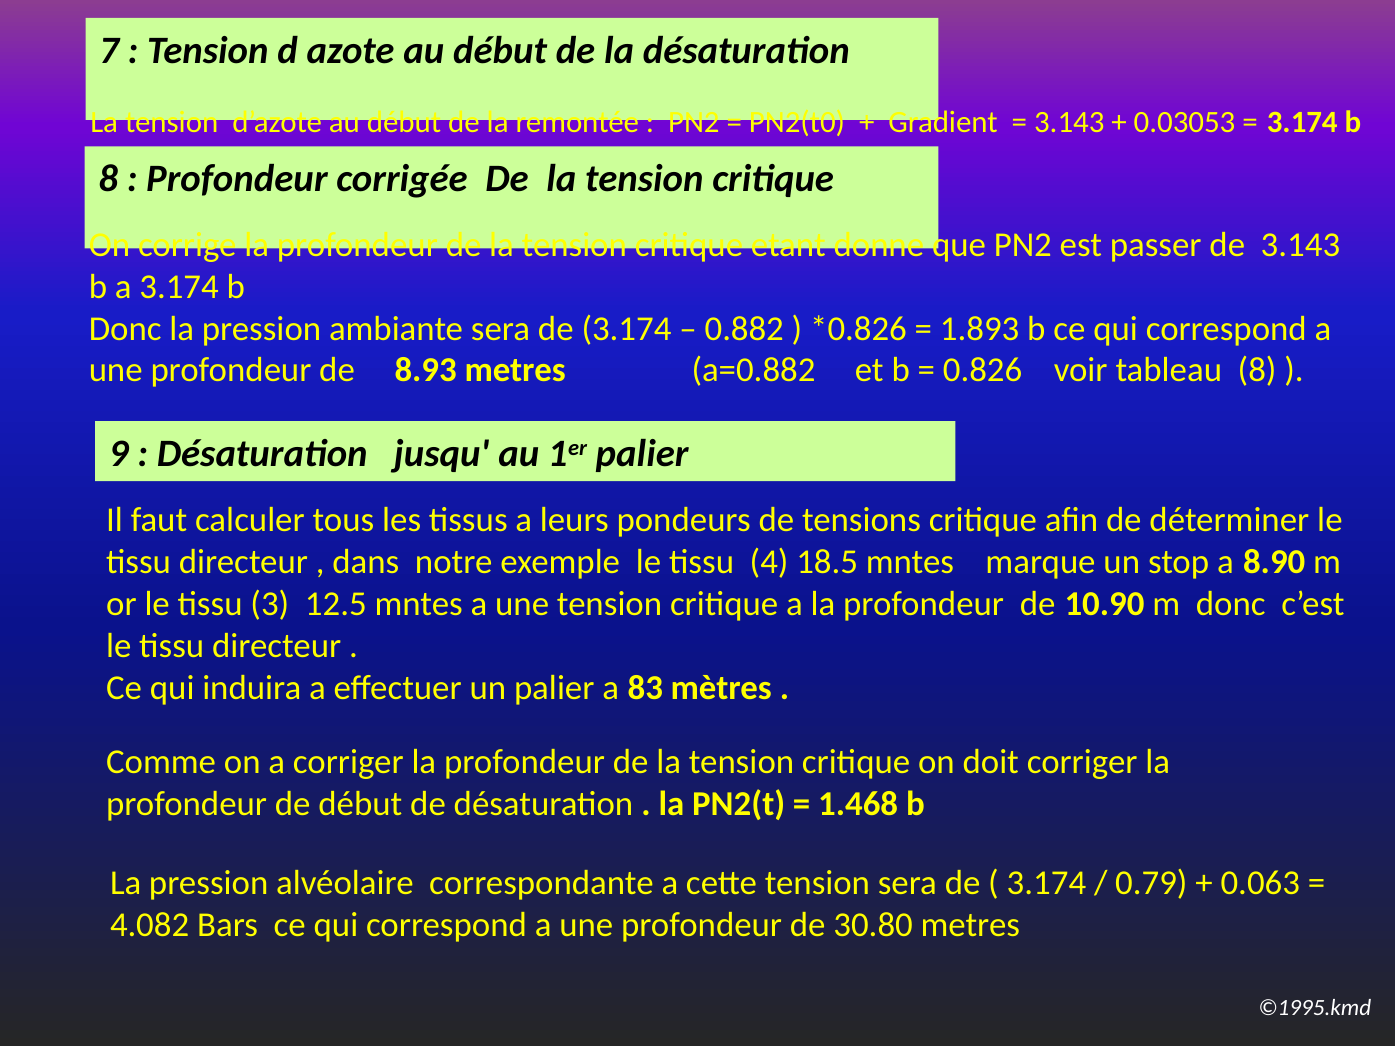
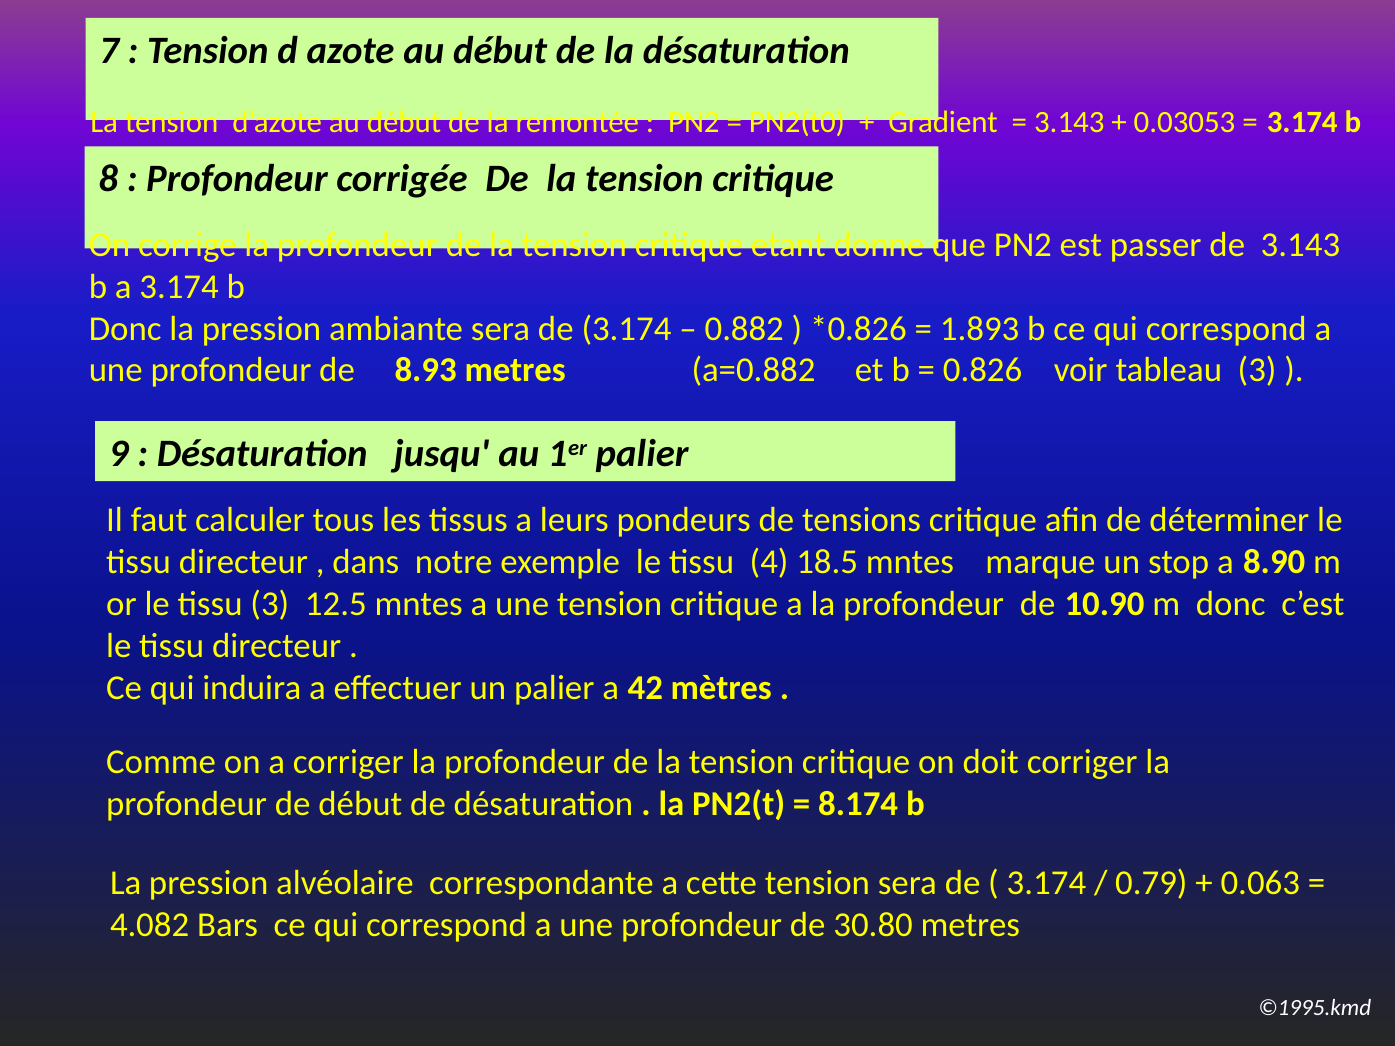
tableau 8: 8 -> 3 (1257, 371)
83: 83 -> 42 (645, 688)
1.468: 1.468 -> 8.174 (858, 804)
